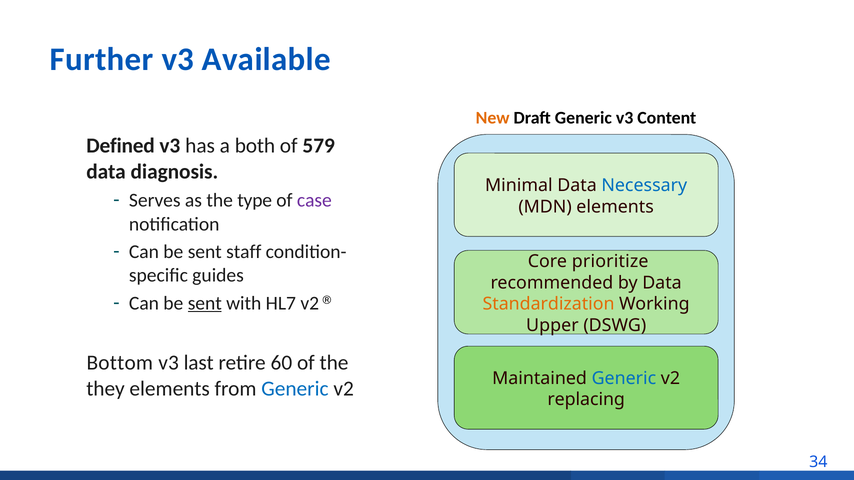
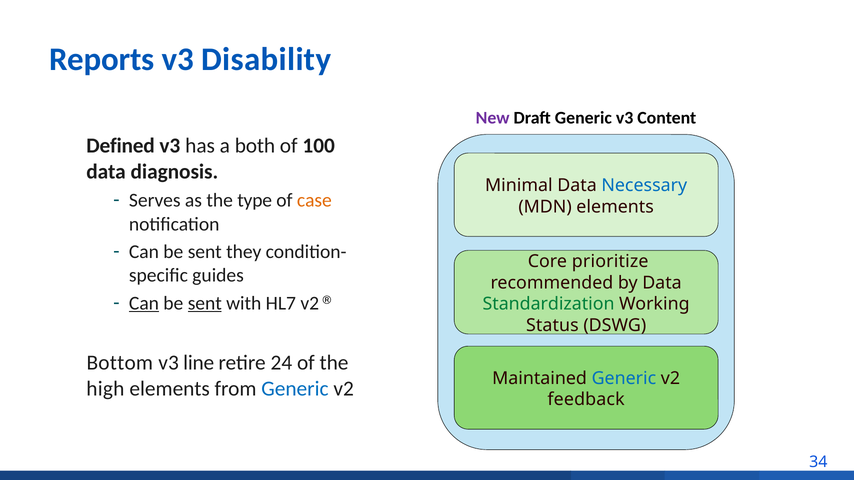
Further: Further -> Reports (102, 60)
Available: Available -> Disability (266, 60)
New colour: orange -> purple (493, 118)
579: 579 -> 100 (319, 146)
case colour: purple -> orange (314, 201)
staff: staff -> they (244, 252)
Can underline: none -> present (144, 303)
Standardization colour: orange -> green (549, 304)
Upper: Upper -> Status (552, 326)
last: last -> line (199, 363)
60: 60 -> 24 (281, 363)
they: they -> high (105, 389)
replacing: replacing -> feedback (586, 400)
